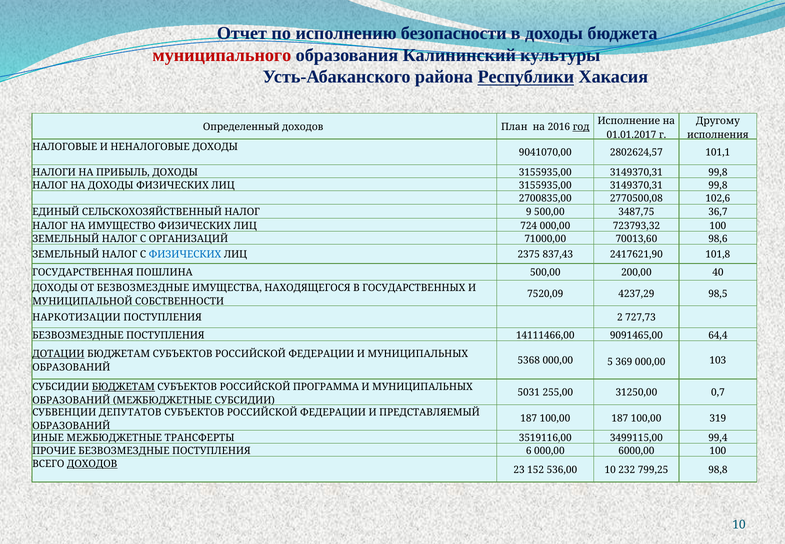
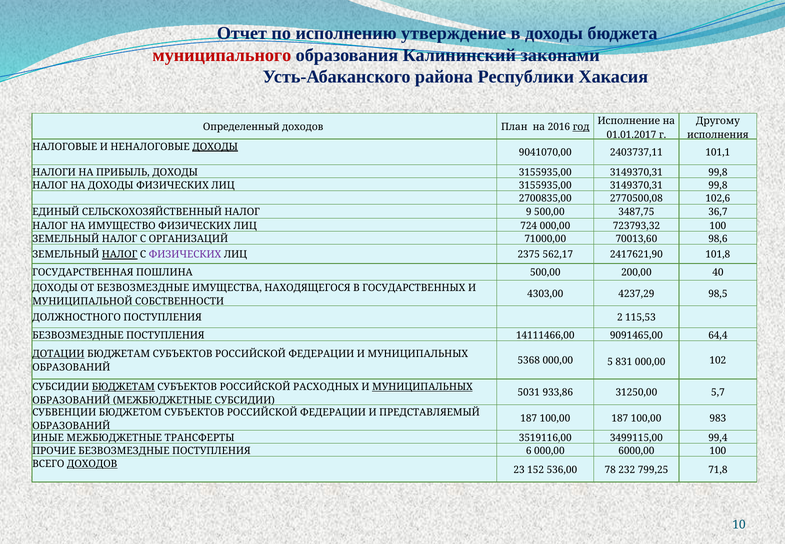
безопасности: безопасности -> утверждение (454, 33)
культуры: культуры -> законами (560, 55)
Республики underline: present -> none (526, 77)
ДОХОДЫ underline: none -> present (215, 147)
2802624,57: 2802624,57 -> 2403737,11 (636, 152)
НАЛОГ underline: none -> present (120, 254)
ФИЗИЧЕСКИХ colour: blue -> purple (185, 254)
837,43: 837,43 -> 562,17 (558, 254)
7520,09: 7520,09 -> 4303,00 (545, 293)
НАРКОТИЗАЦИИ: НАРКОТИЗАЦИИ -> ДОЛЖНОСТНОГО (77, 317)
727,73: 727,73 -> 115,53 (640, 317)
369: 369 -> 831 (624, 362)
103: 103 -> 102 (718, 360)
ПРОГРАММА: ПРОГРАММА -> РАСХОДНЫХ (326, 386)
МУНИЦИПАЛЬНЫХ underline: none -> present (422, 386)
255,00: 255,00 -> 933,86 (558, 392)
0,7: 0,7 -> 5,7 (718, 392)
ДЕПУТАТОВ: ДЕПУТАТОВ -> БЮДЖЕТОМ (130, 412)
319: 319 -> 983 (718, 418)
536,00 10: 10 -> 78 (610, 469)
98,8: 98,8 -> 71,8 (718, 469)
